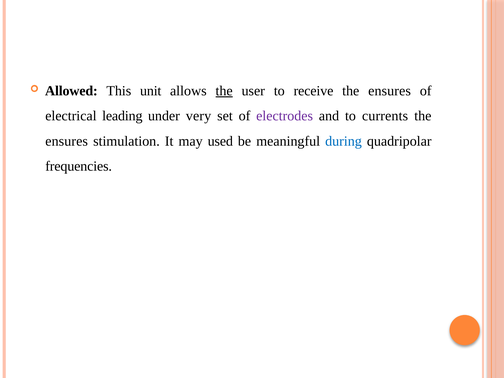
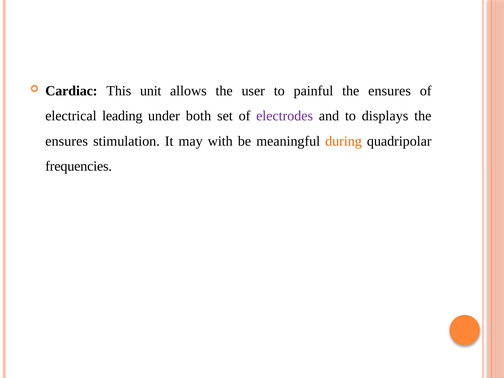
Allowed: Allowed -> Cardiac (71, 91)
the underline: present -> none (224, 91)
receive: receive -> painful (313, 91)
very: very -> both (199, 116)
currents: currents -> displays (385, 116)
used: used -> with (220, 141)
during colour: blue -> orange (344, 141)
